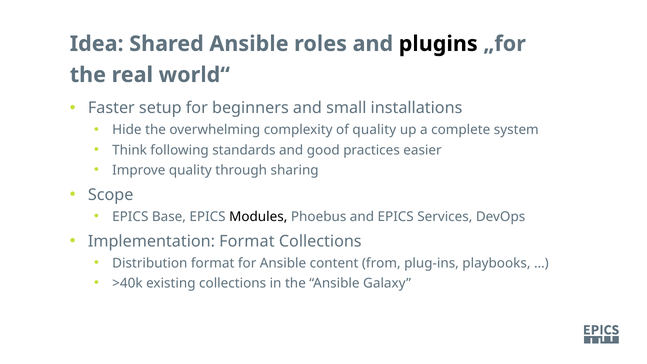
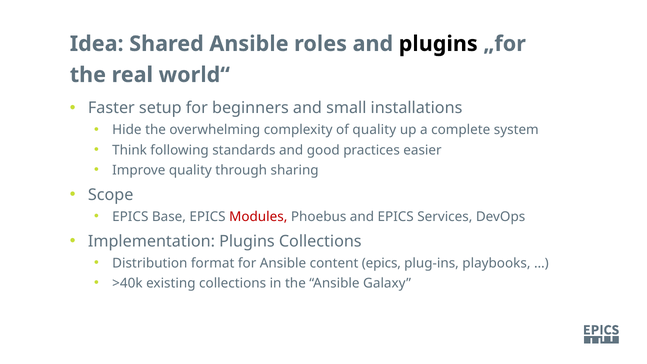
Modules colour: black -> red (258, 217)
Implementation Format: Format -> Plugins (247, 241)
content from: from -> epics (381, 263)
